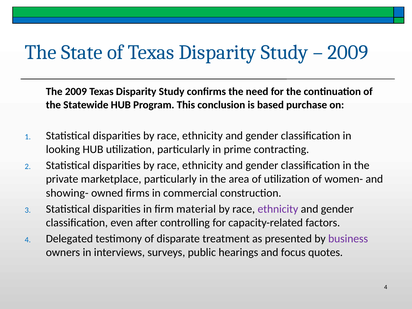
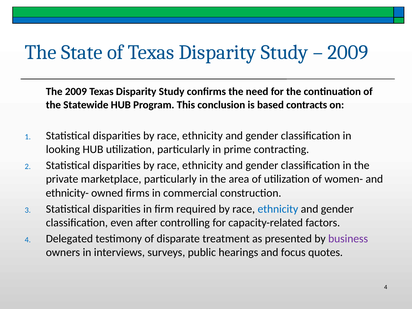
purchase: purchase -> contracts (307, 105)
showing-: showing- -> ethnicity- (67, 193)
material: material -> required (196, 209)
ethnicity colour: purple -> blue (278, 209)
